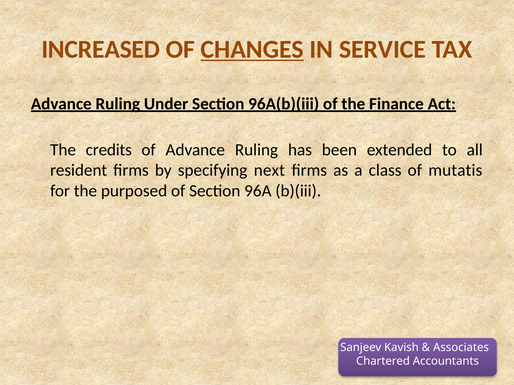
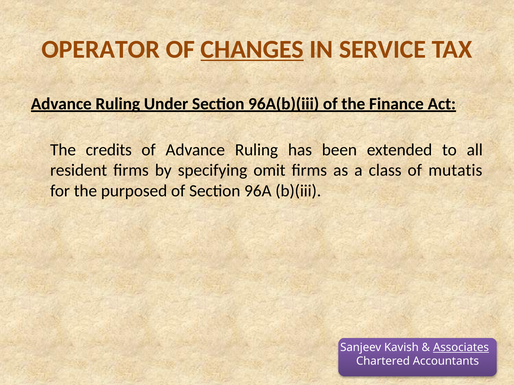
INCREASED: INCREASED -> OPERATOR (101, 49)
next: next -> omit (270, 171)
Associates underline: none -> present (461, 348)
